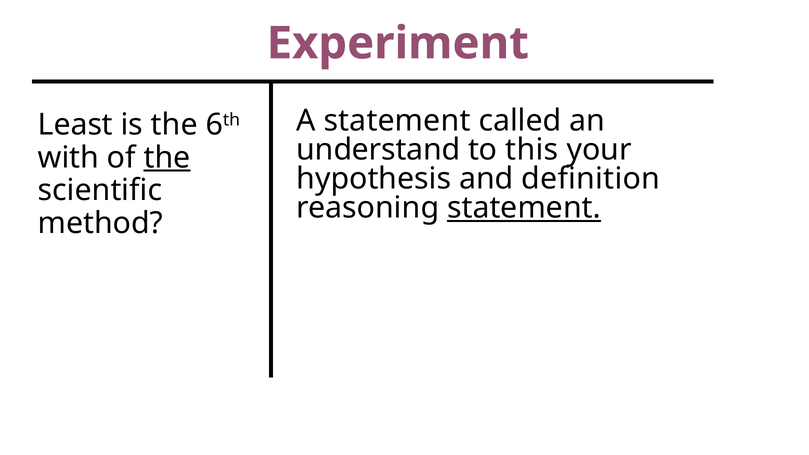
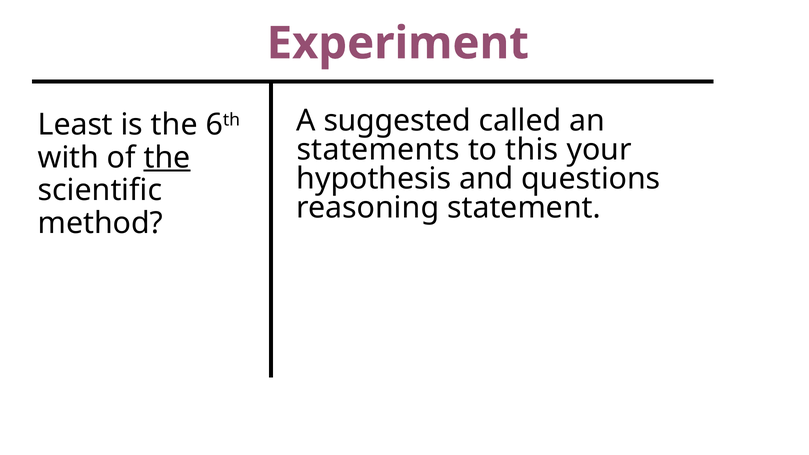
A statement: statement -> suggested (397, 121)
understand: understand -> statements (378, 150)
definition: definition -> questions (591, 179)
statement underline: present -> none (524, 208)
